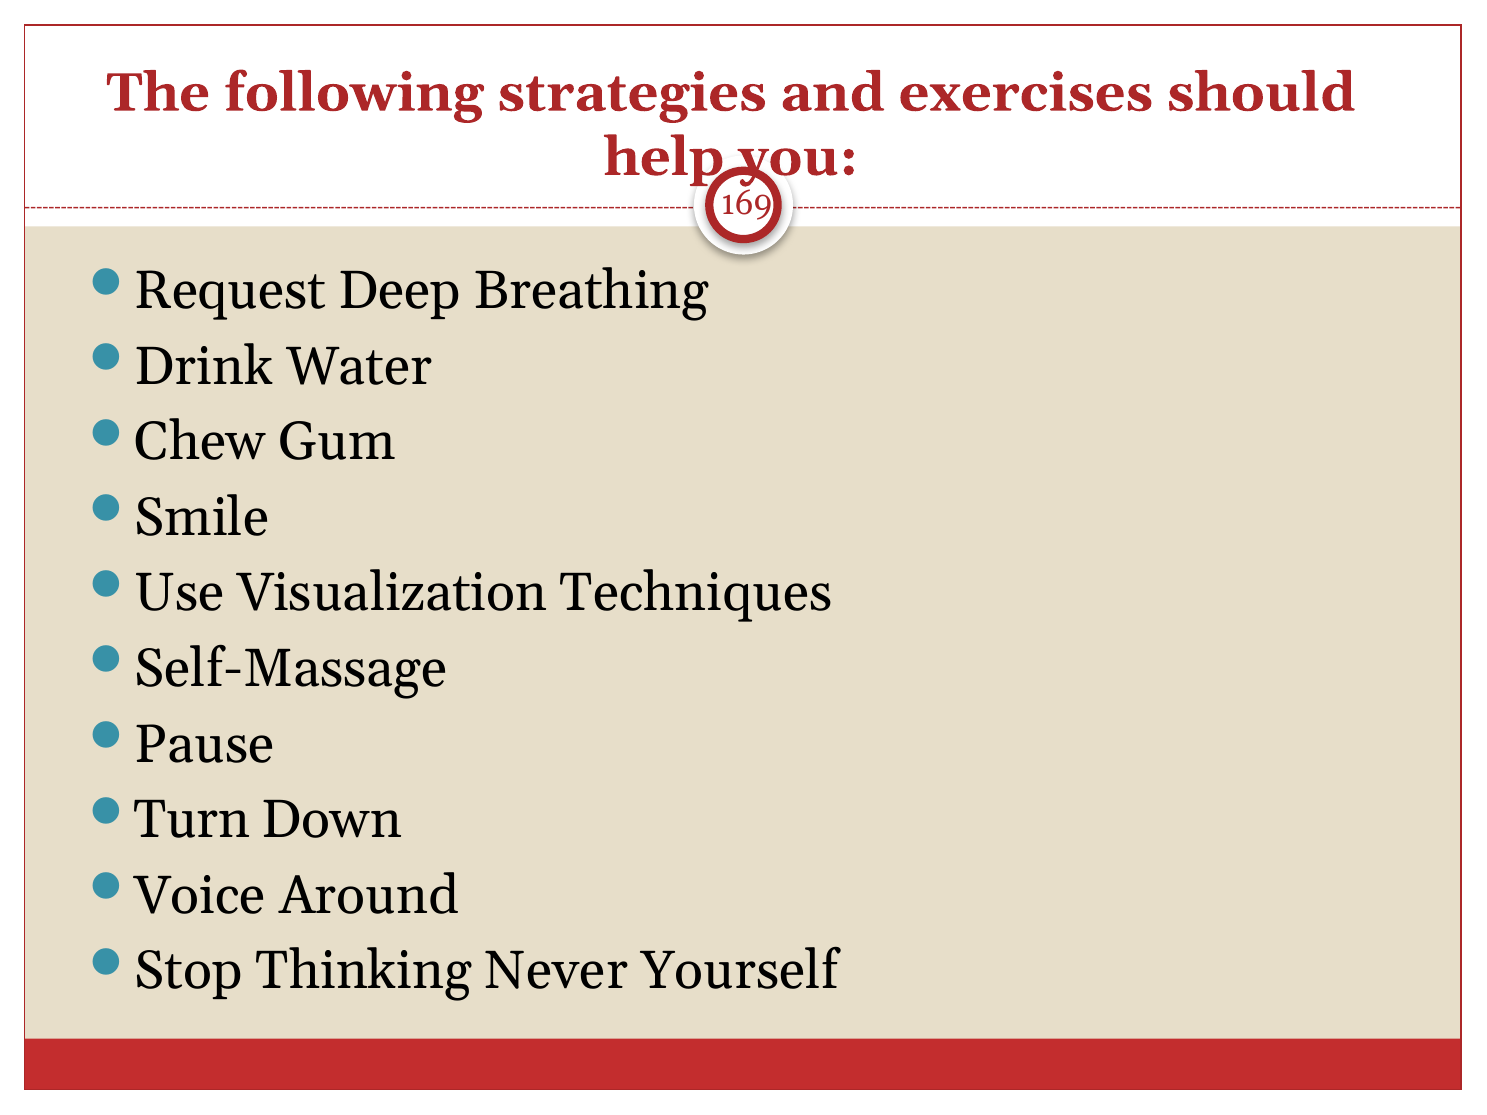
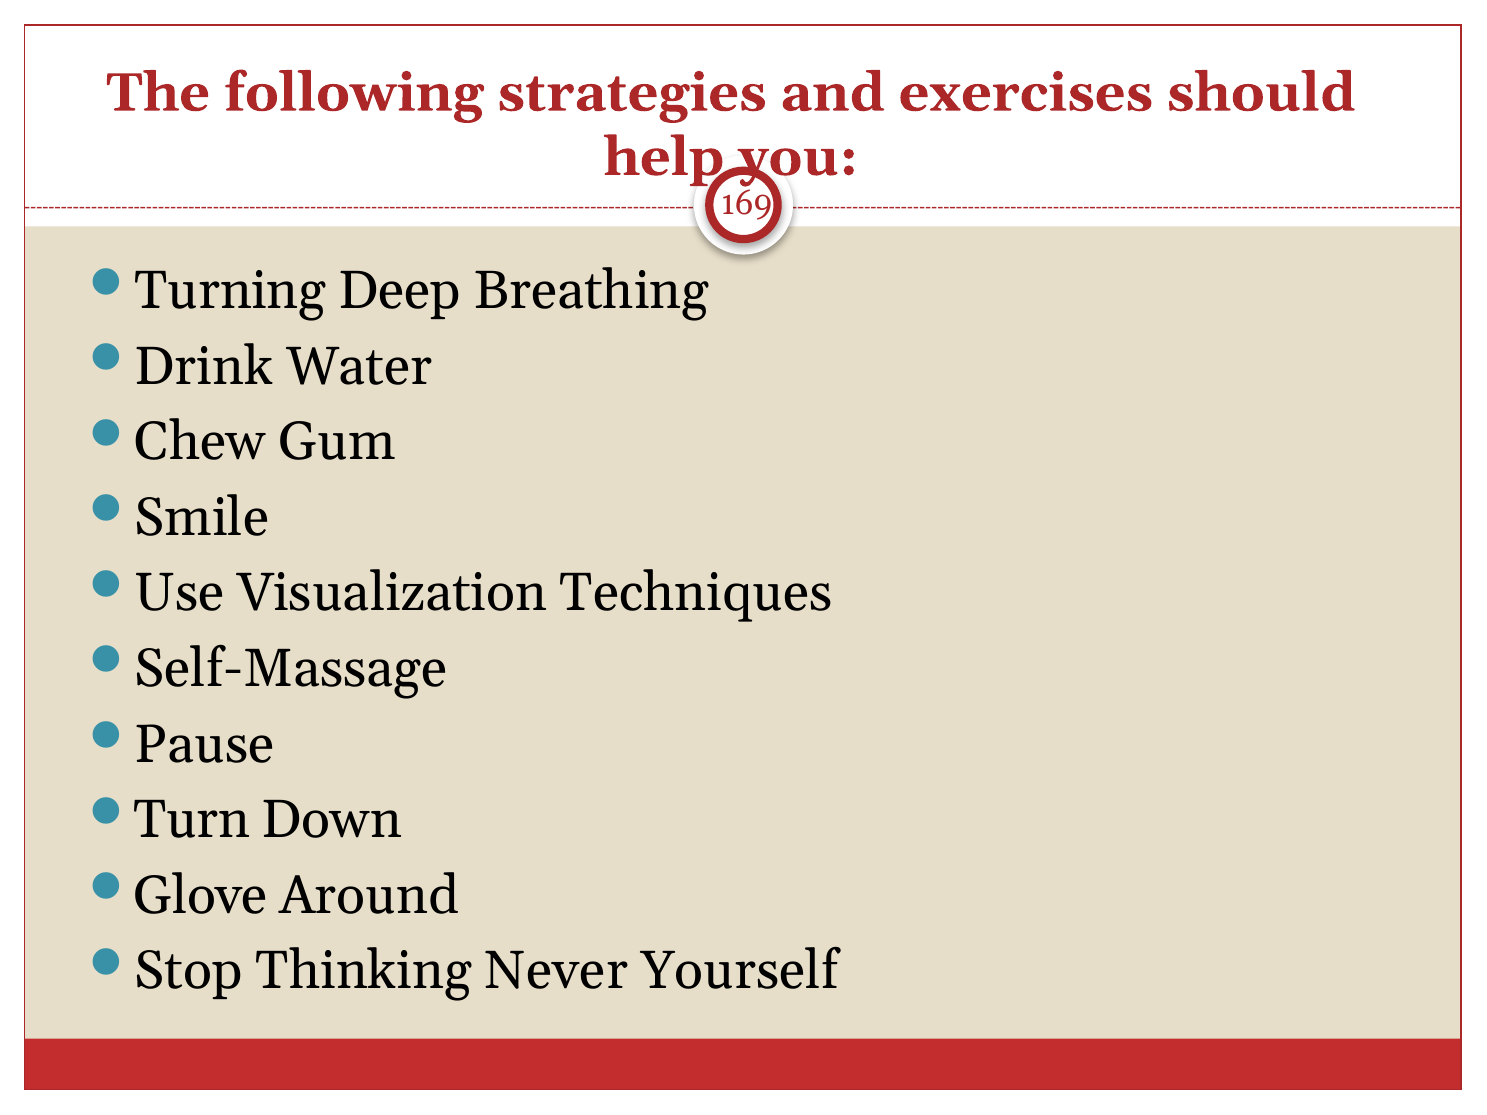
Request: Request -> Turning (230, 291)
Voice: Voice -> Glove (201, 896)
